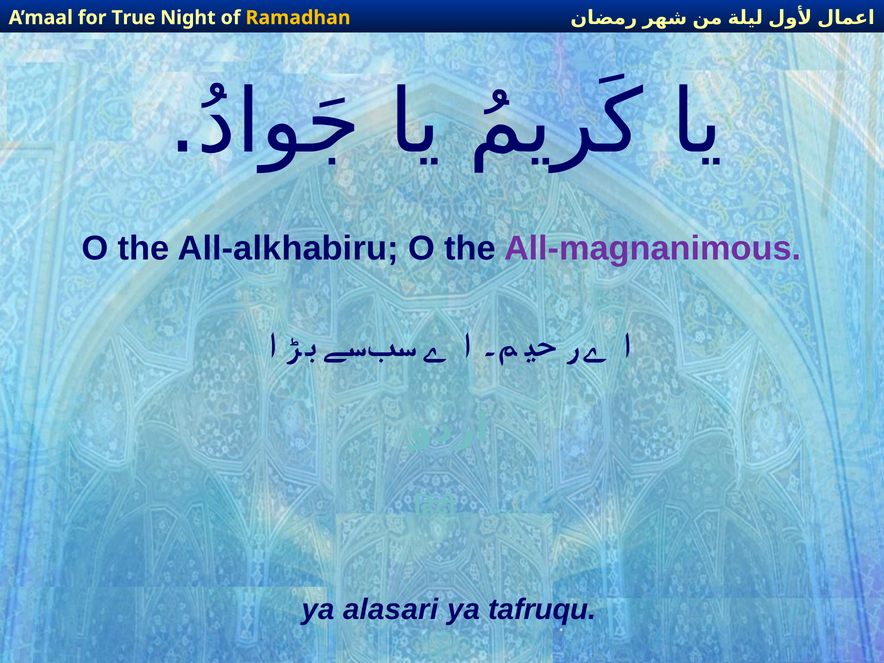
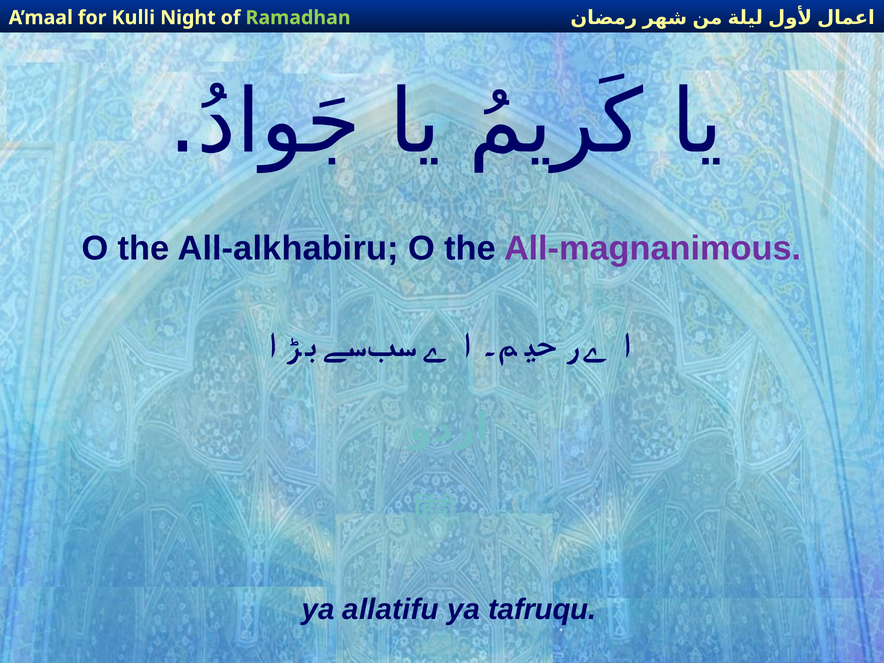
True: True -> Kulli (133, 18)
Ramadhan colour: yellow -> light green (298, 18)
alasari: alasari -> allatifu (391, 609)
